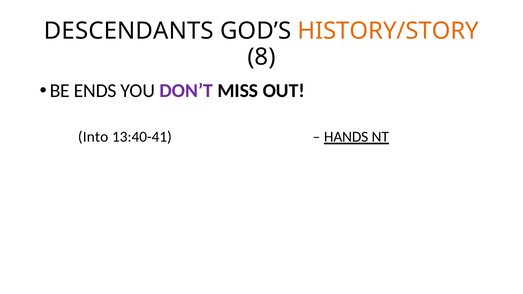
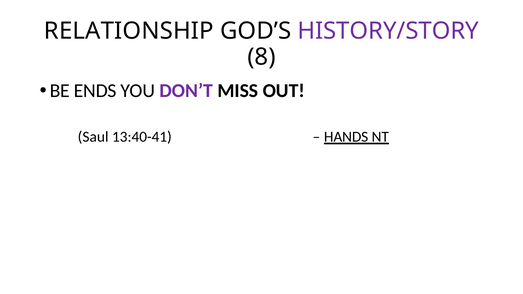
DESCENDANTS: DESCENDANTS -> RELATIONSHIP (129, 31)
HISTORY/STORY colour: orange -> purple (388, 31)
Into: Into -> Saul (93, 137)
